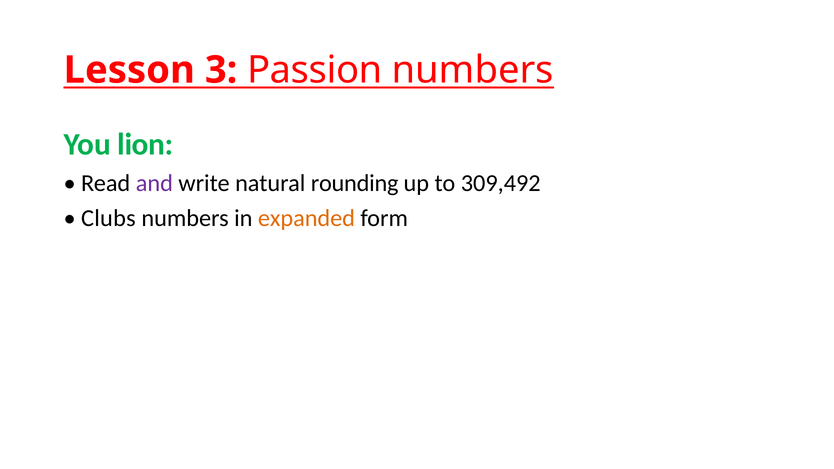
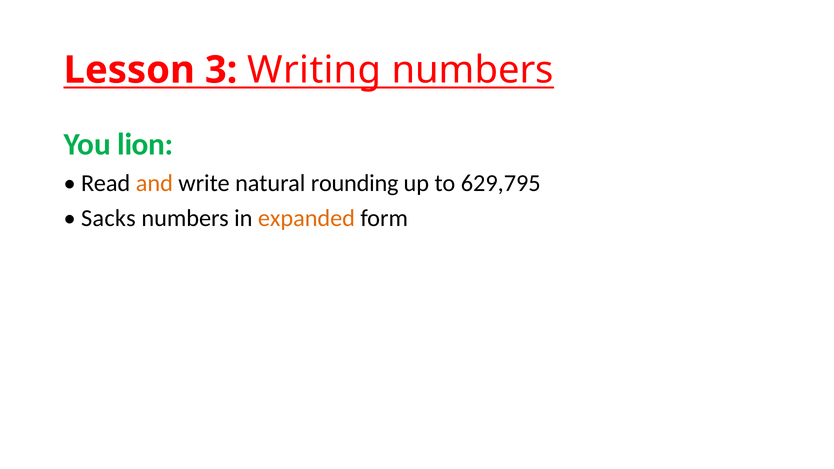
Passion: Passion -> Writing (314, 70)
and colour: purple -> orange (154, 183)
309,492: 309,492 -> 629,795 (501, 183)
Clubs: Clubs -> Sacks (108, 218)
